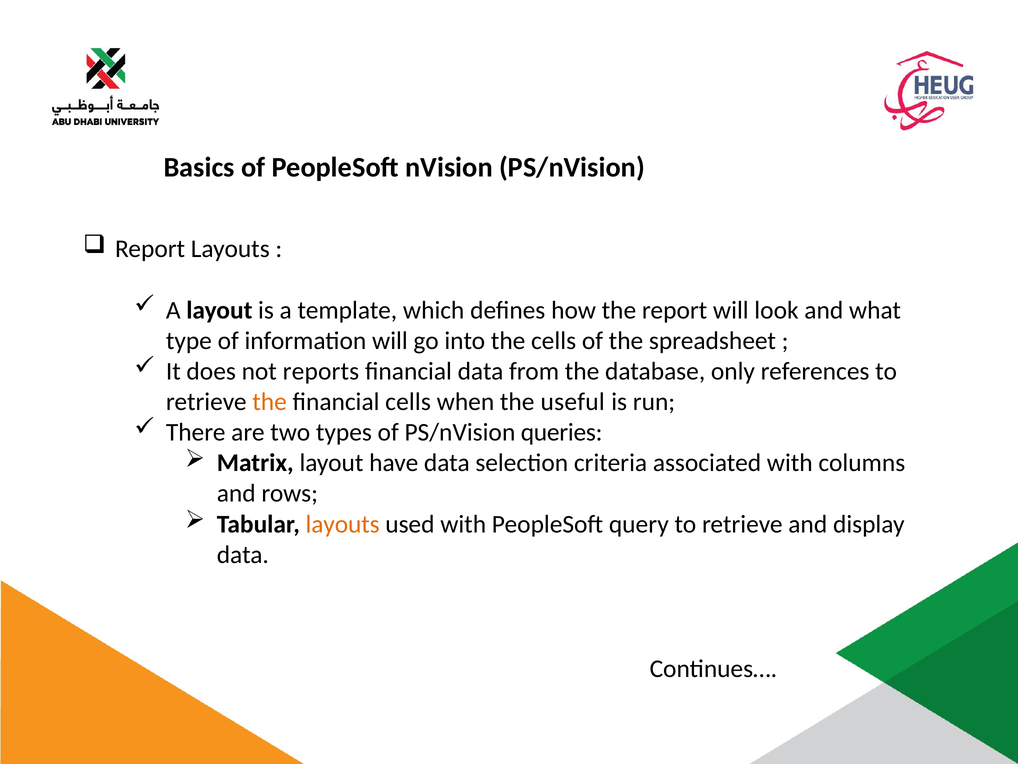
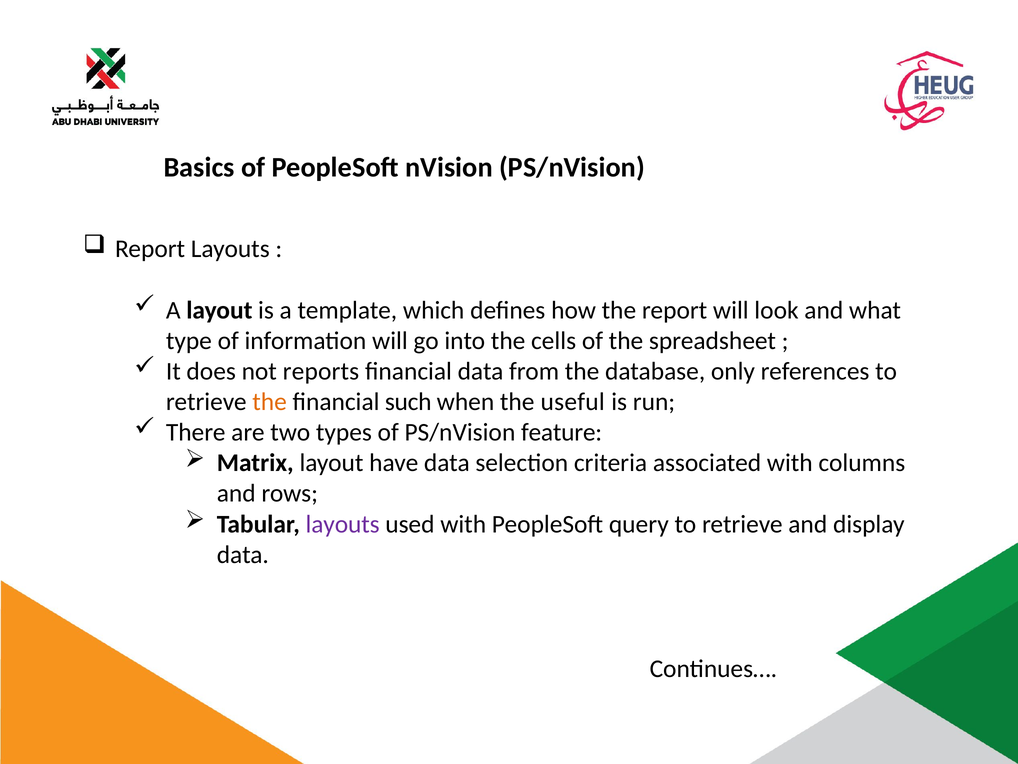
financial cells: cells -> such (408, 402)
queries: queries -> feature (562, 432)
layouts colour: orange -> purple (343, 524)
